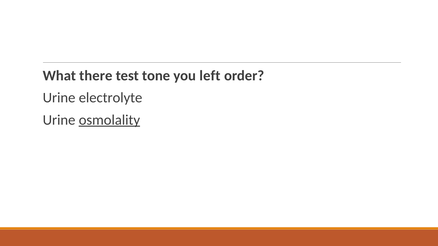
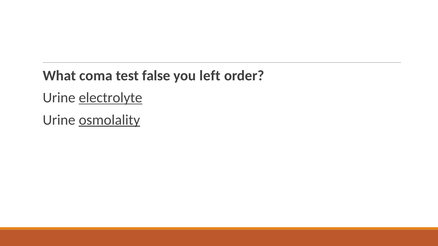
there: there -> coma (96, 76)
tone: tone -> false (156, 76)
electrolyte underline: none -> present (111, 98)
